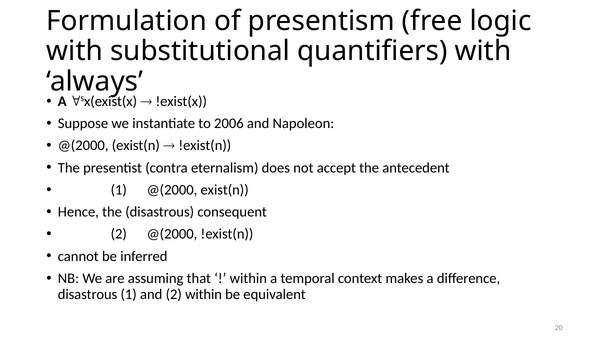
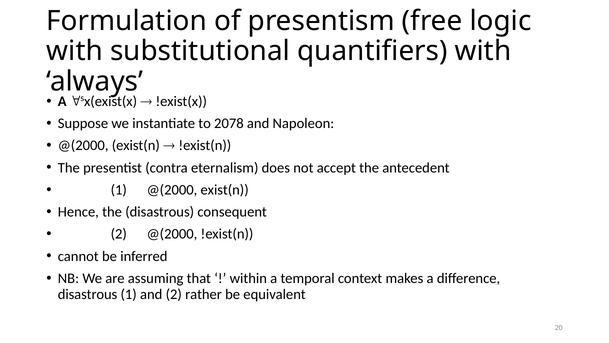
2006: 2006 -> 2078 (229, 123)
2 within: within -> rather (204, 294)
